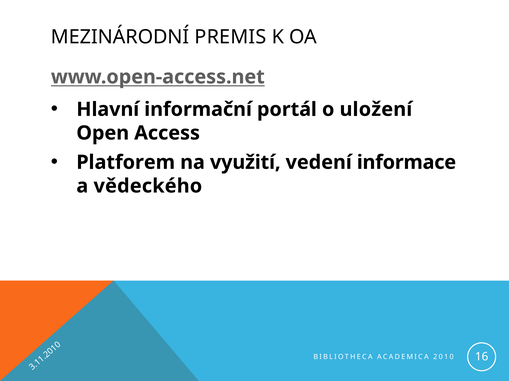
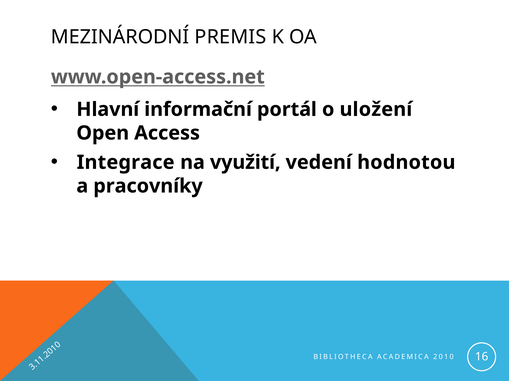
Platforem: Platforem -> Integrace (126, 163)
informace: informace -> hodnotou (406, 163)
vědeckého: vědeckého -> pracovníky (148, 186)
